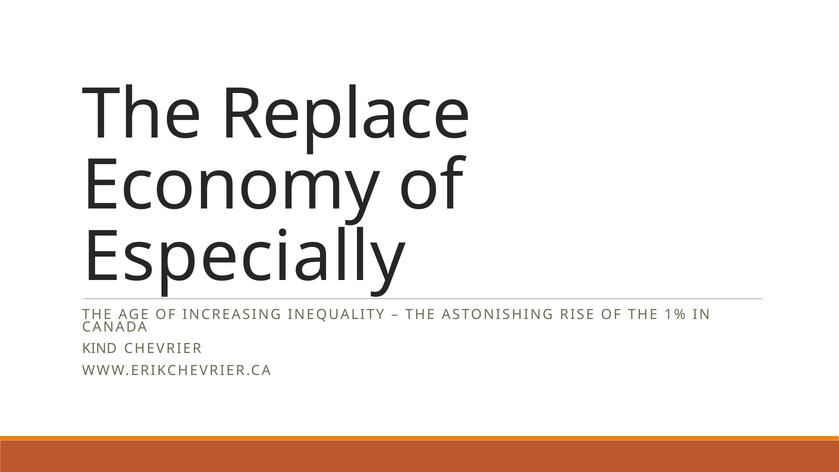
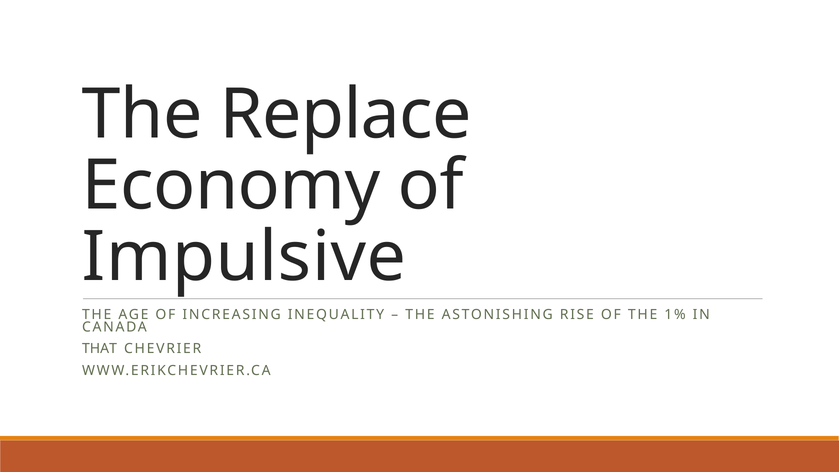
Especially: Especially -> Impulsive (244, 257)
KIND: KIND -> THAT (99, 349)
